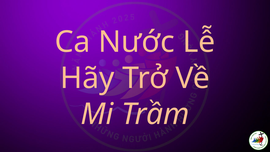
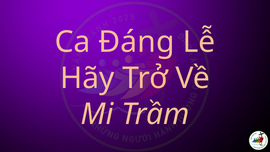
Nước: Nước -> Đáng (136, 42)
